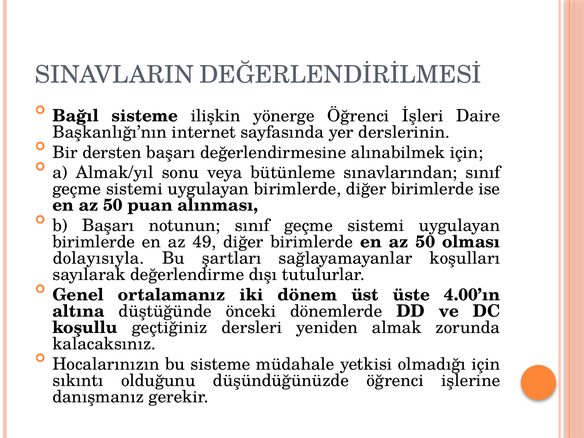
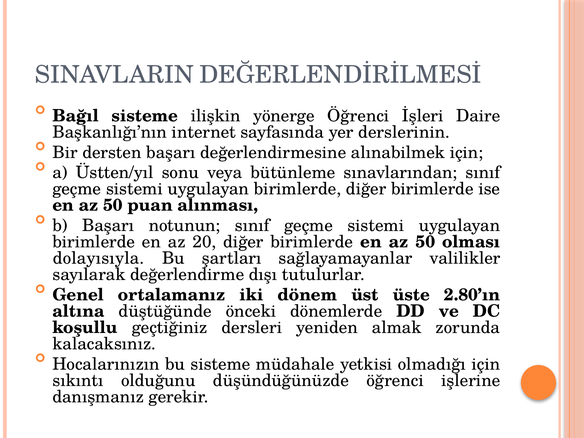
Almak/yıl: Almak/yıl -> Üstten/yıl (115, 173)
49: 49 -> 20 (204, 242)
koşulları: koşulları -> valilikler (465, 258)
4.00’ın: 4.00’ın -> 2.80’ın (472, 295)
